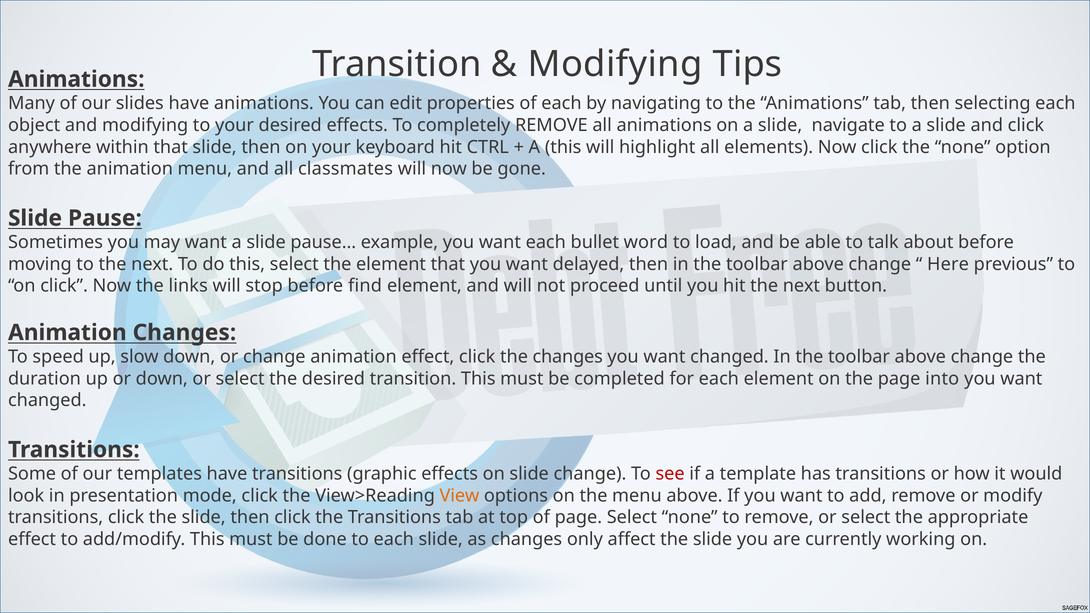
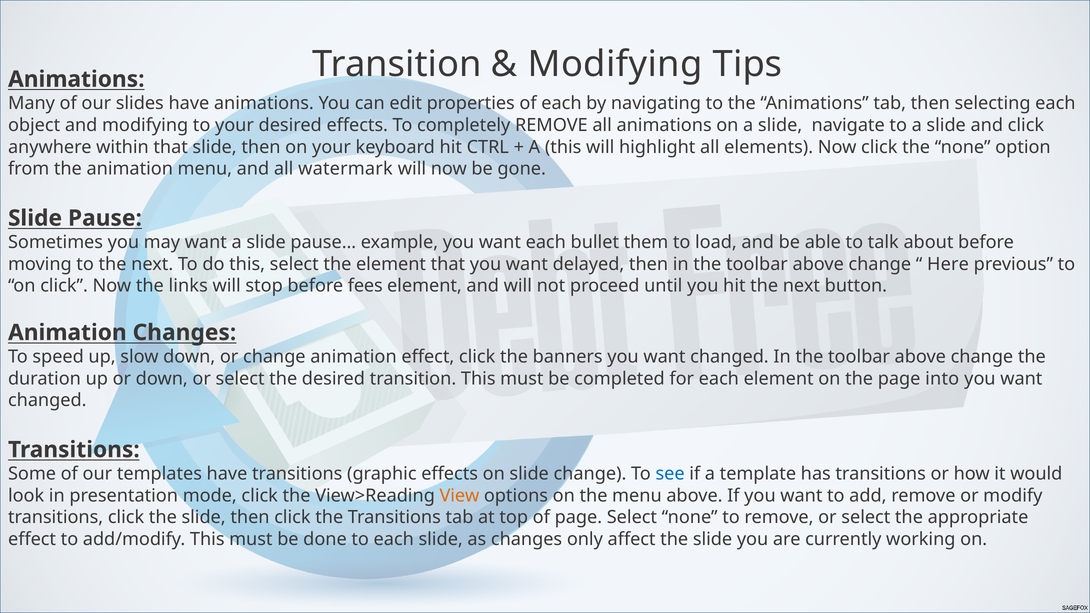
classmates: classmates -> watermark (345, 169)
word: word -> them (646, 242)
find: find -> fees (365, 286)
the changes: changes -> banners (568, 357)
see colour: red -> blue (670, 474)
